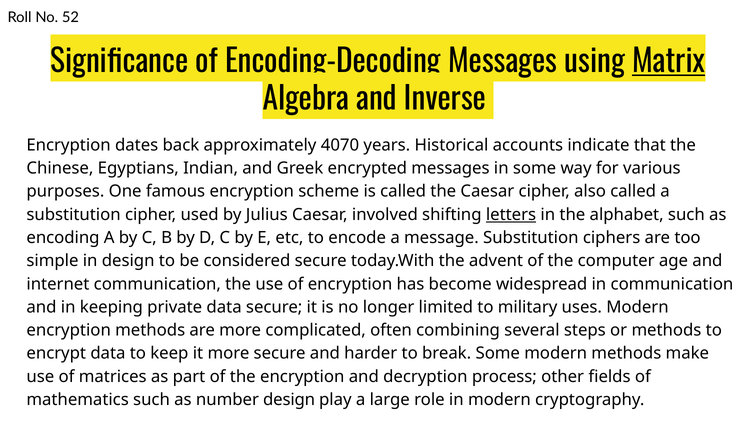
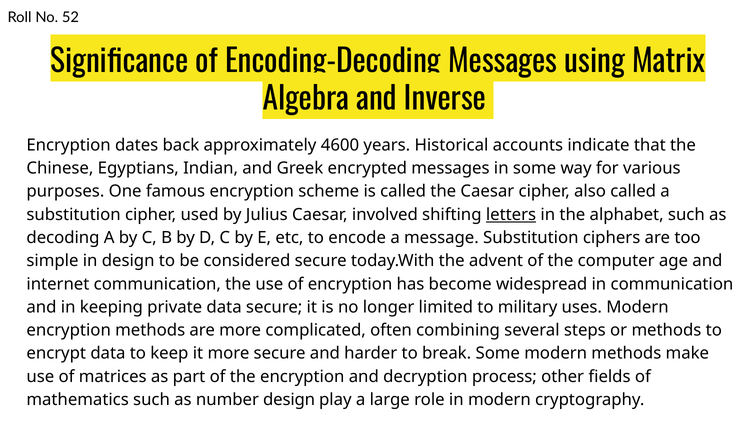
Matrix underline: present -> none (669, 62)
4070: 4070 -> 4600 (340, 145)
encoding: encoding -> decoding (63, 238)
